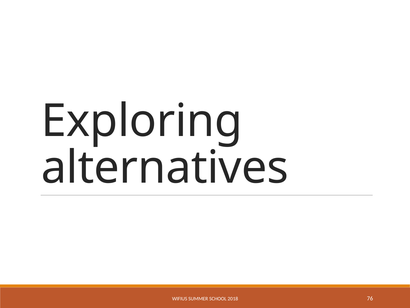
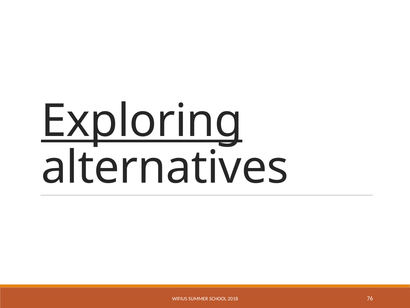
Exploring underline: none -> present (142, 121)
